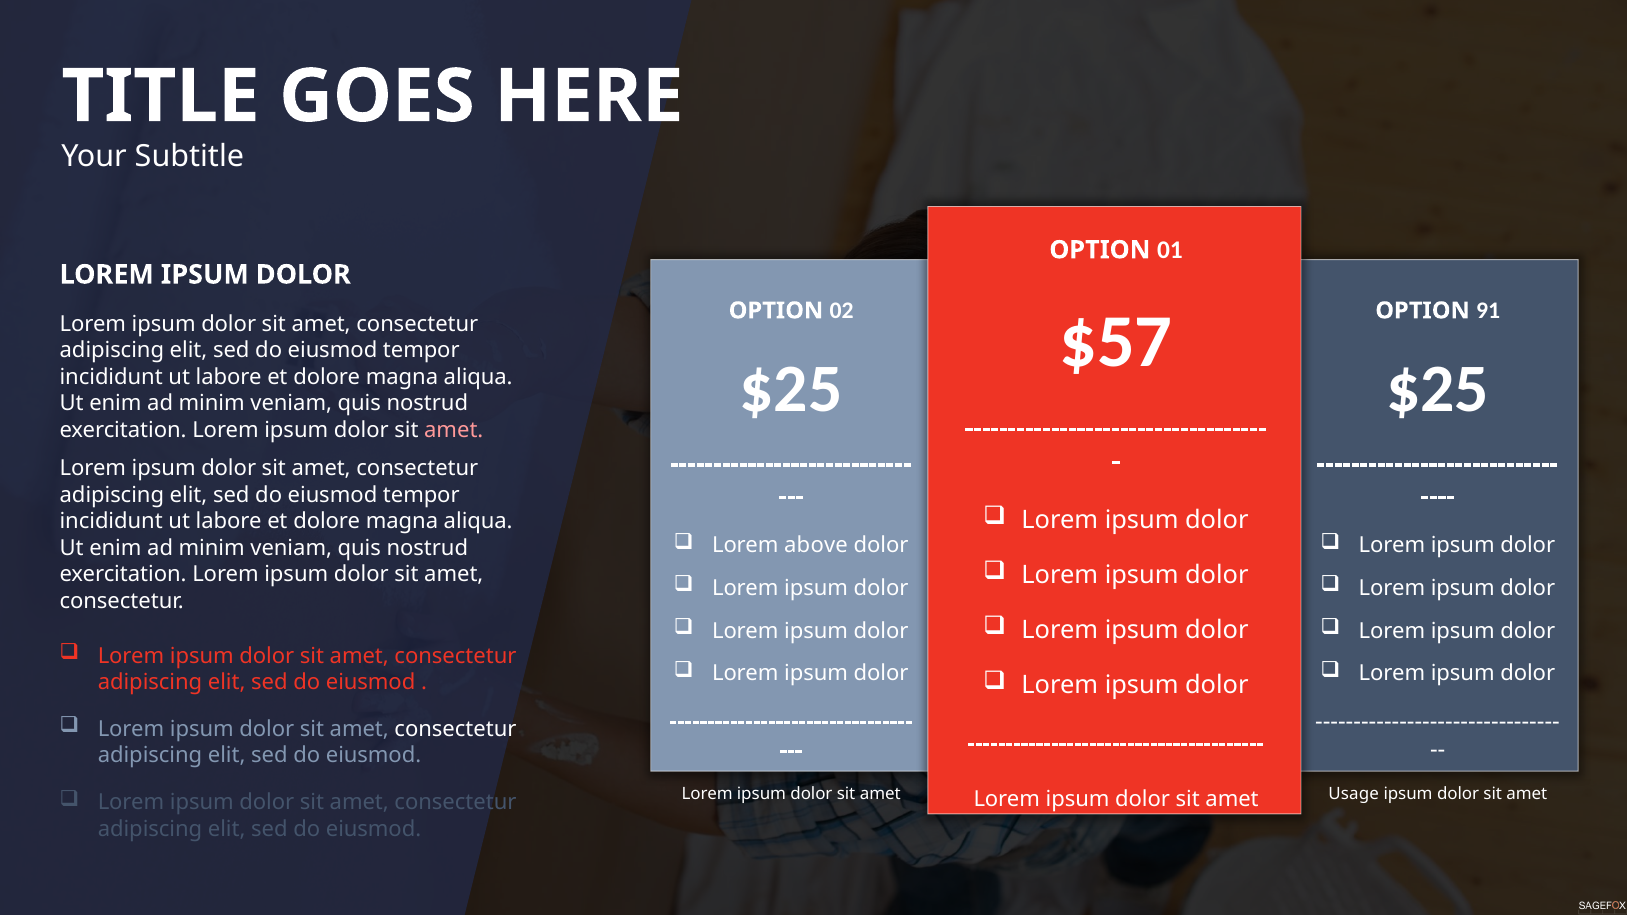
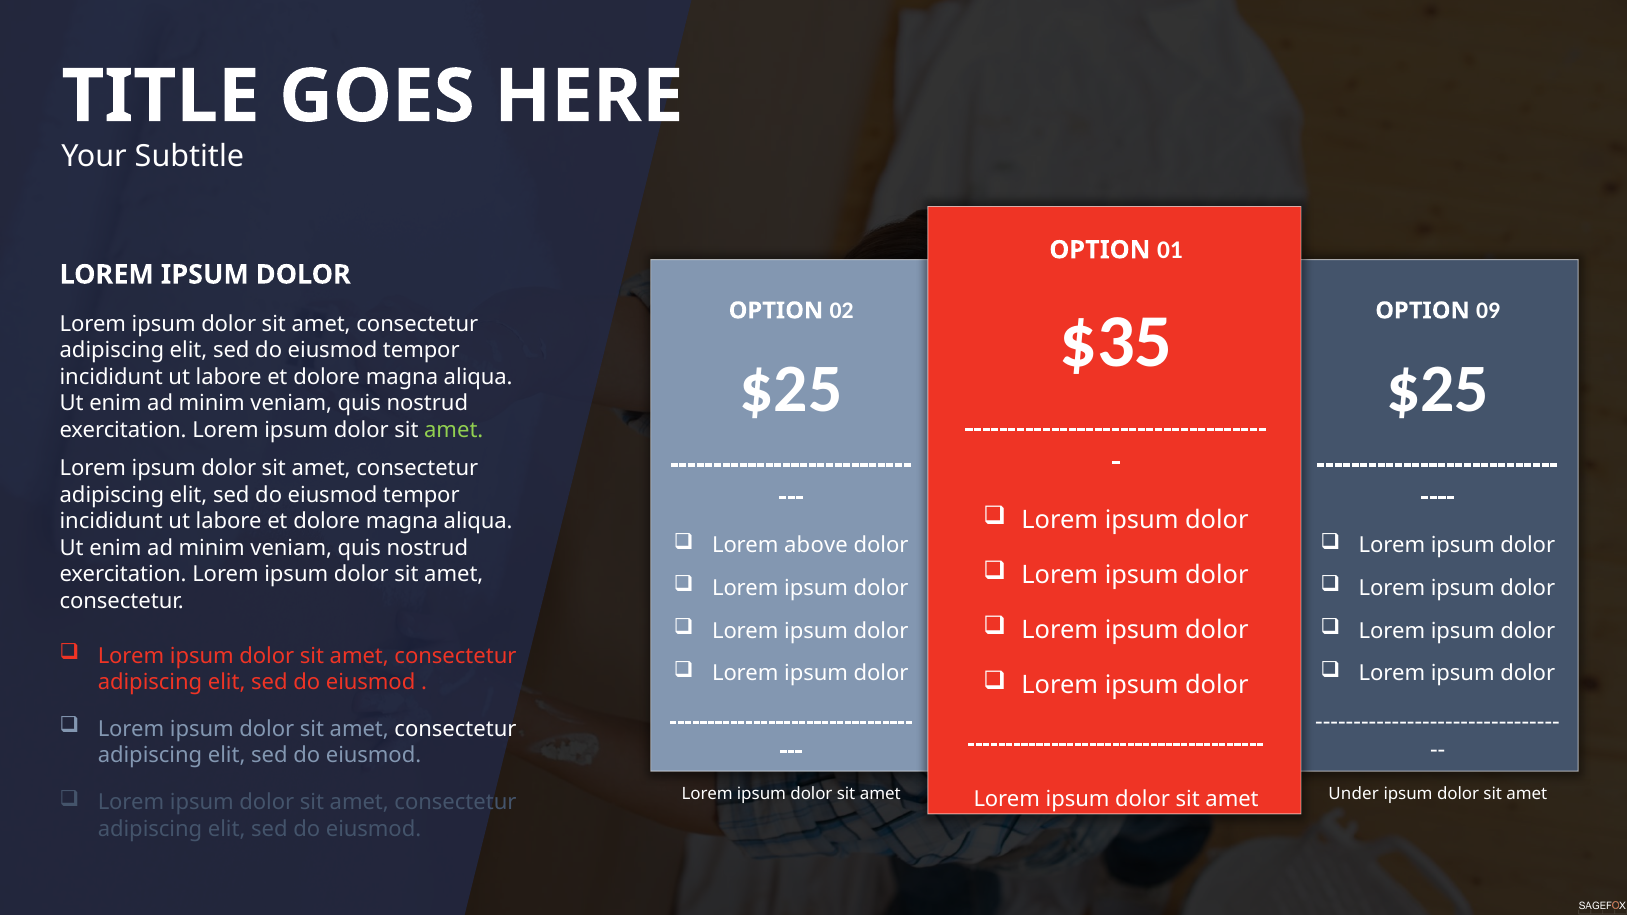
91: 91 -> 09 (1488, 311)
$57: $57 -> $35 (1116, 342)
amet colour: pink -> light green (454, 430)
Usage: Usage -> Under (1354, 794)
